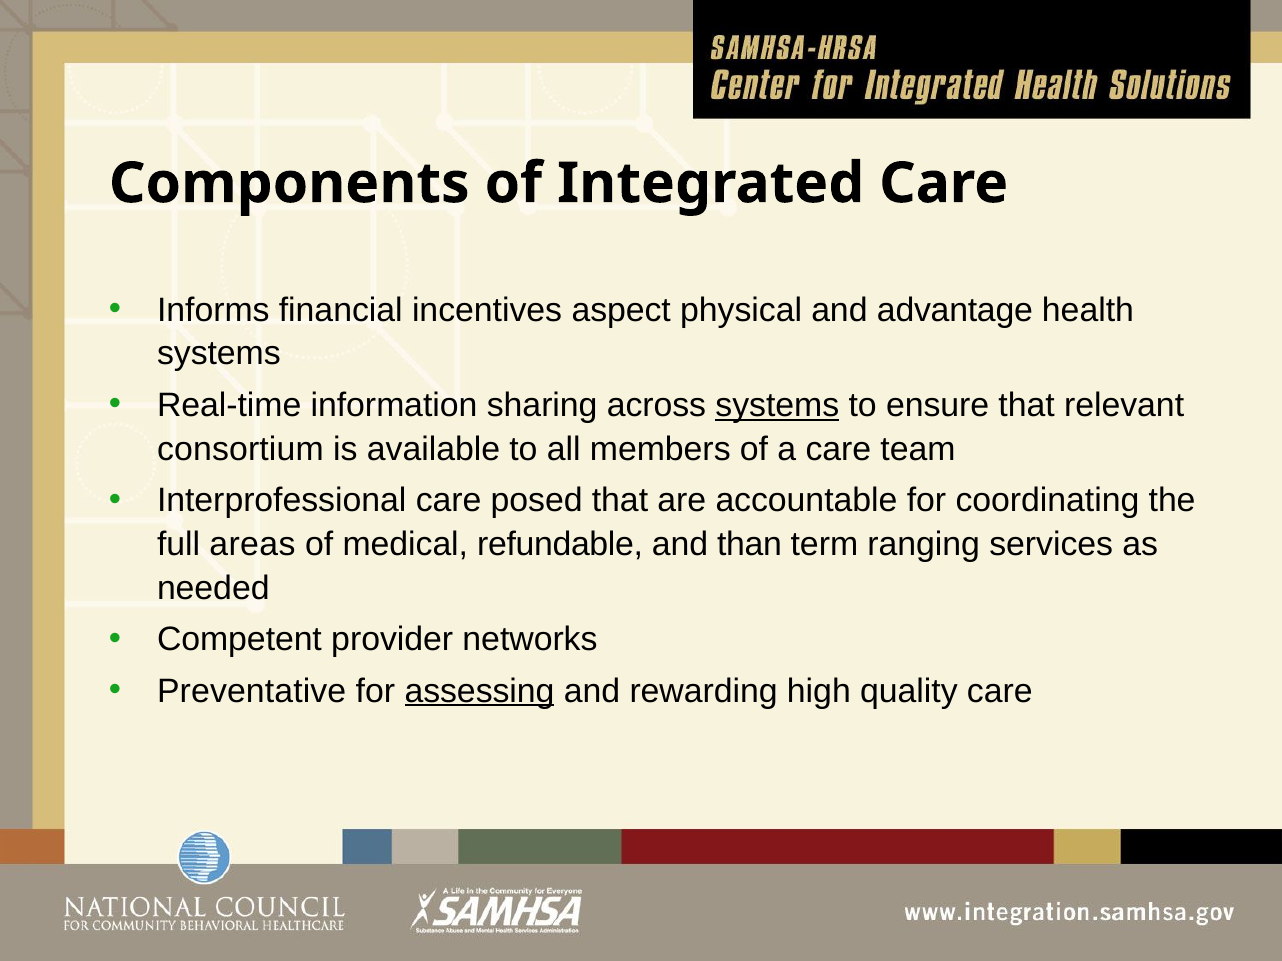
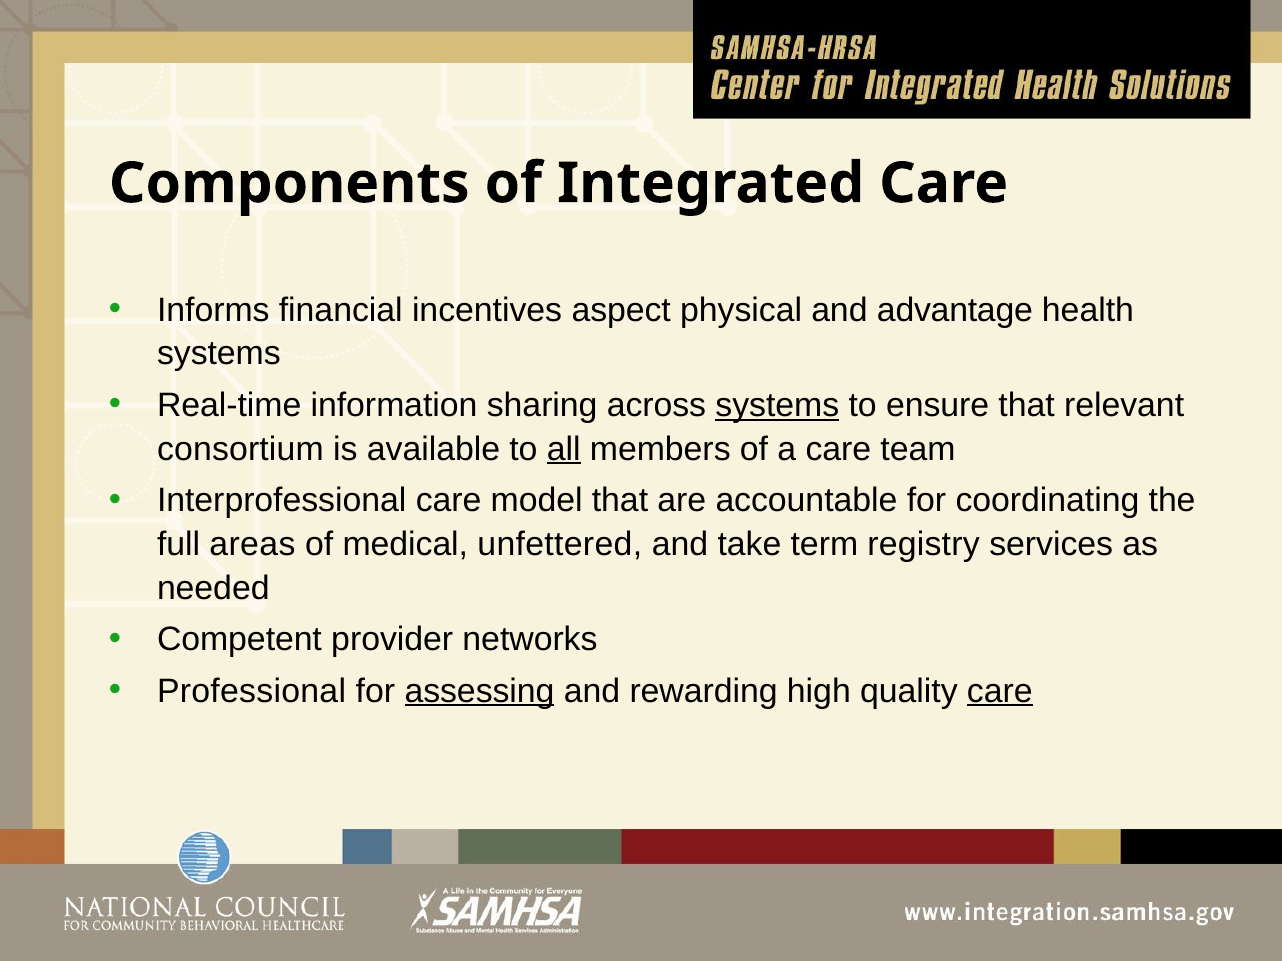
all underline: none -> present (564, 449)
posed: posed -> model (537, 501)
refundable: refundable -> unfettered (560, 544)
than: than -> take (749, 544)
ranging: ranging -> registry (924, 544)
Preventative: Preventative -> Professional (252, 691)
care underline: none -> present (1000, 691)
